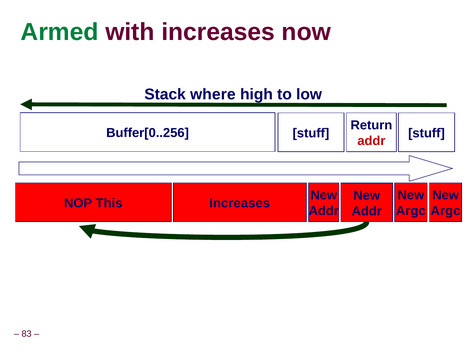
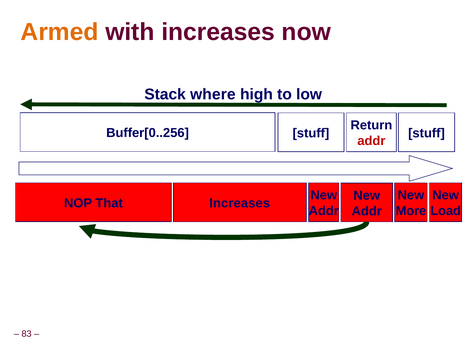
Armed colour: green -> orange (60, 32)
This: This -> That (109, 203)
Argc: Argc -> More (411, 211)
Argc: Argc -> Load (446, 211)
